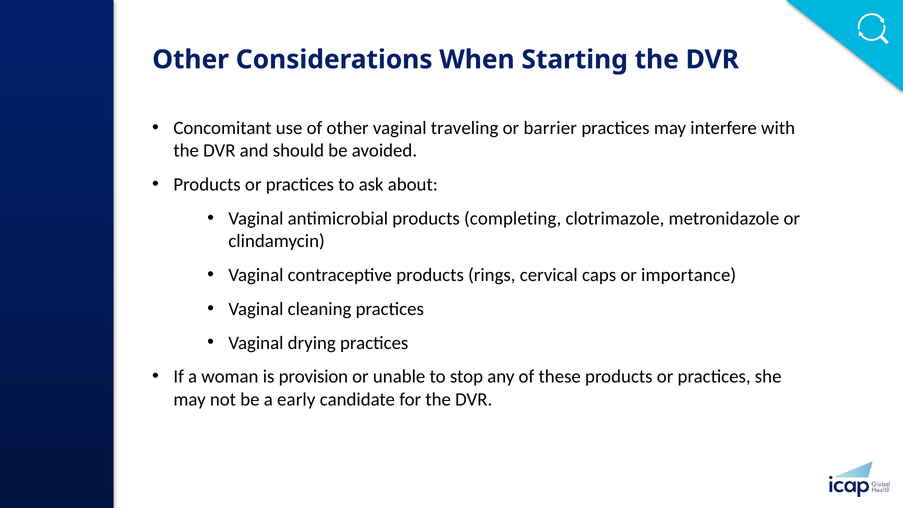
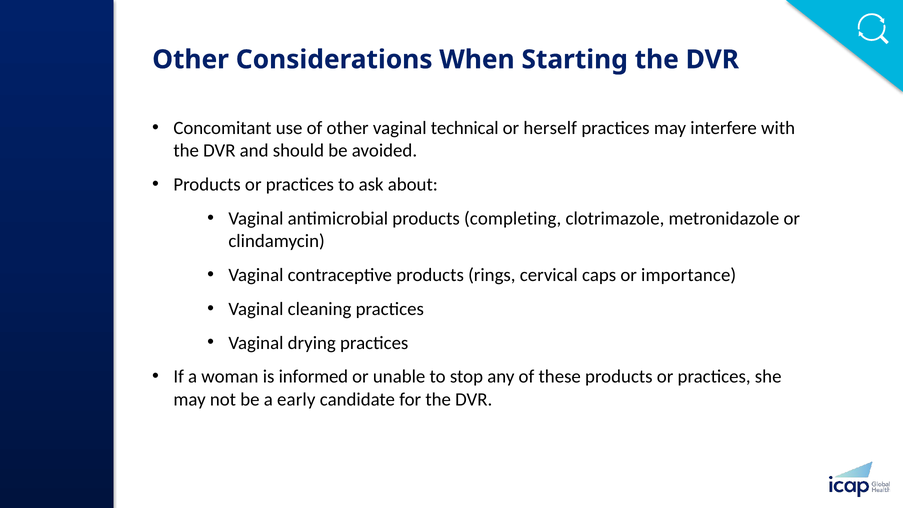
traveling: traveling -> technical (465, 128)
barrier: barrier -> herself (550, 128)
provision: provision -> informed (313, 377)
